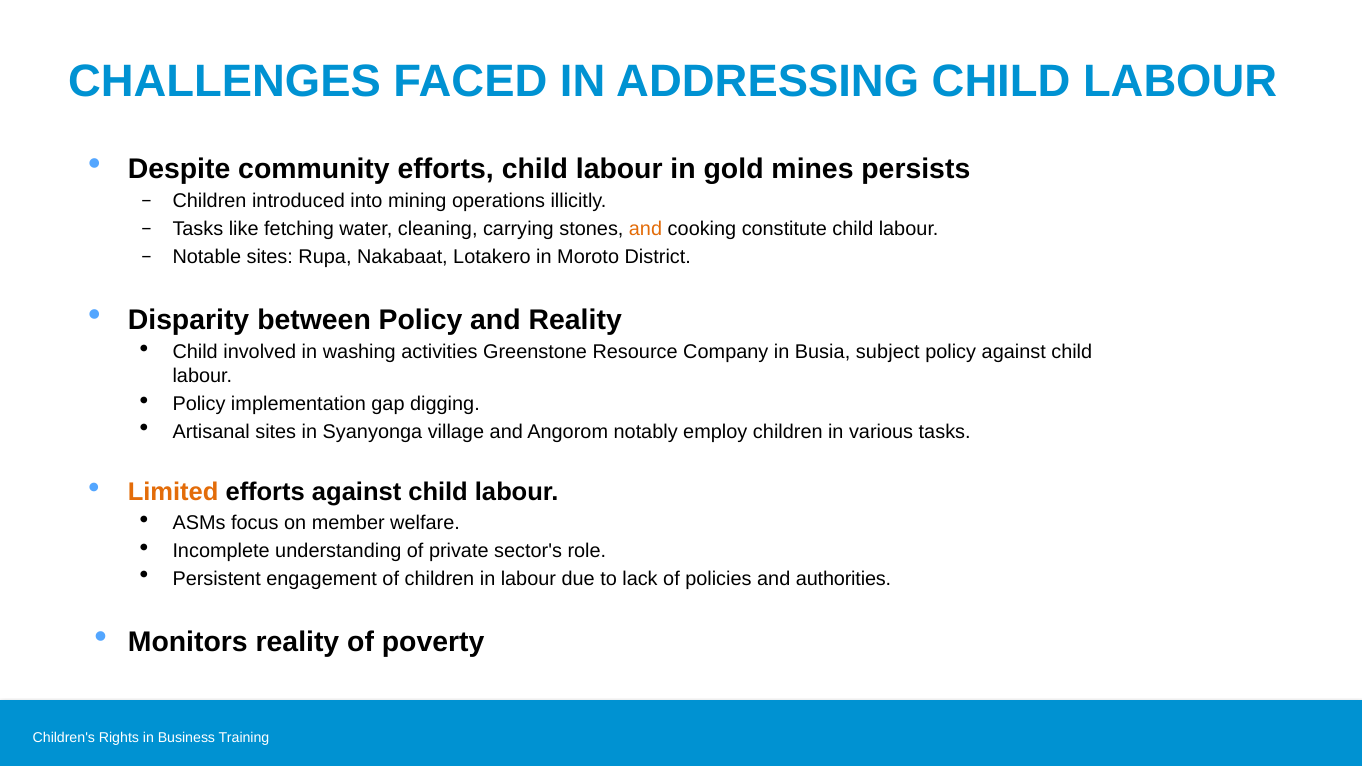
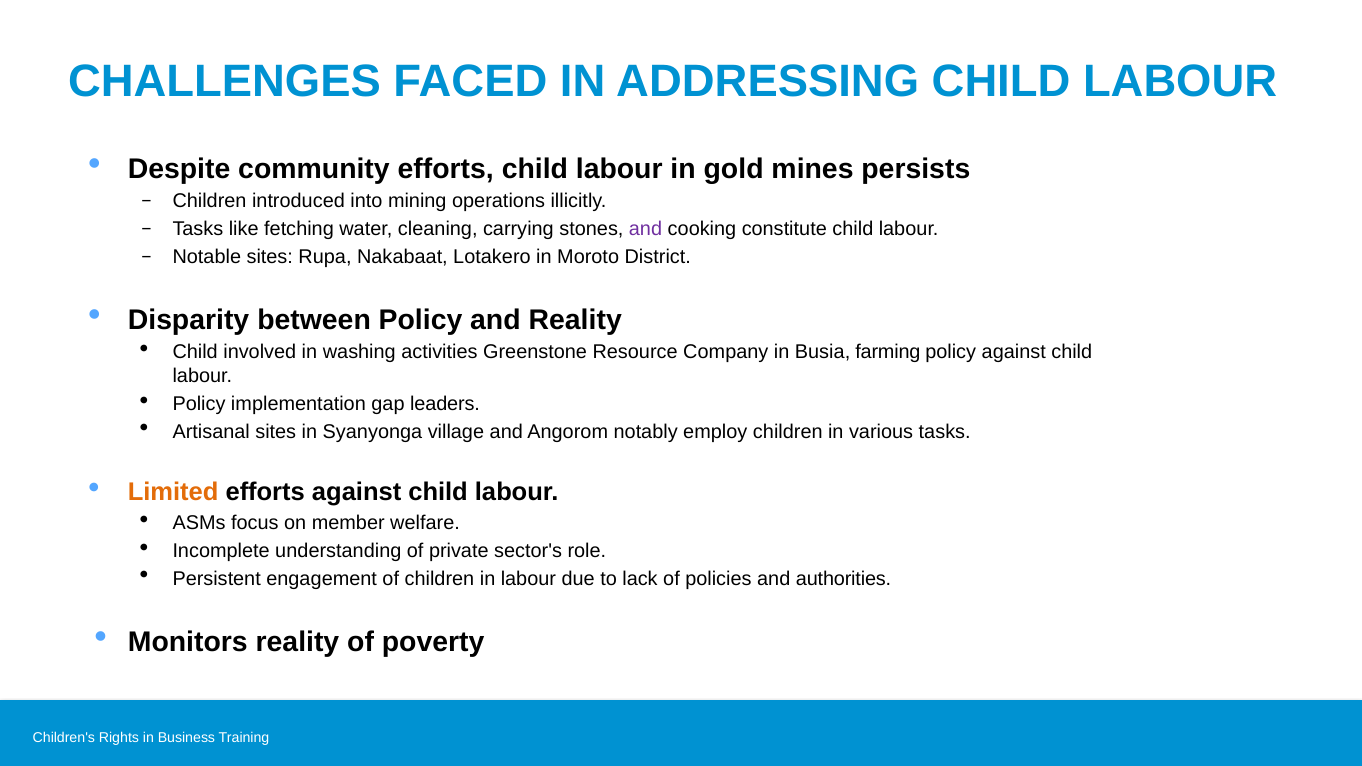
and colour: orange -> purple (645, 229)
subject: subject -> farming (888, 352)
digging: digging -> leaders (445, 404)
